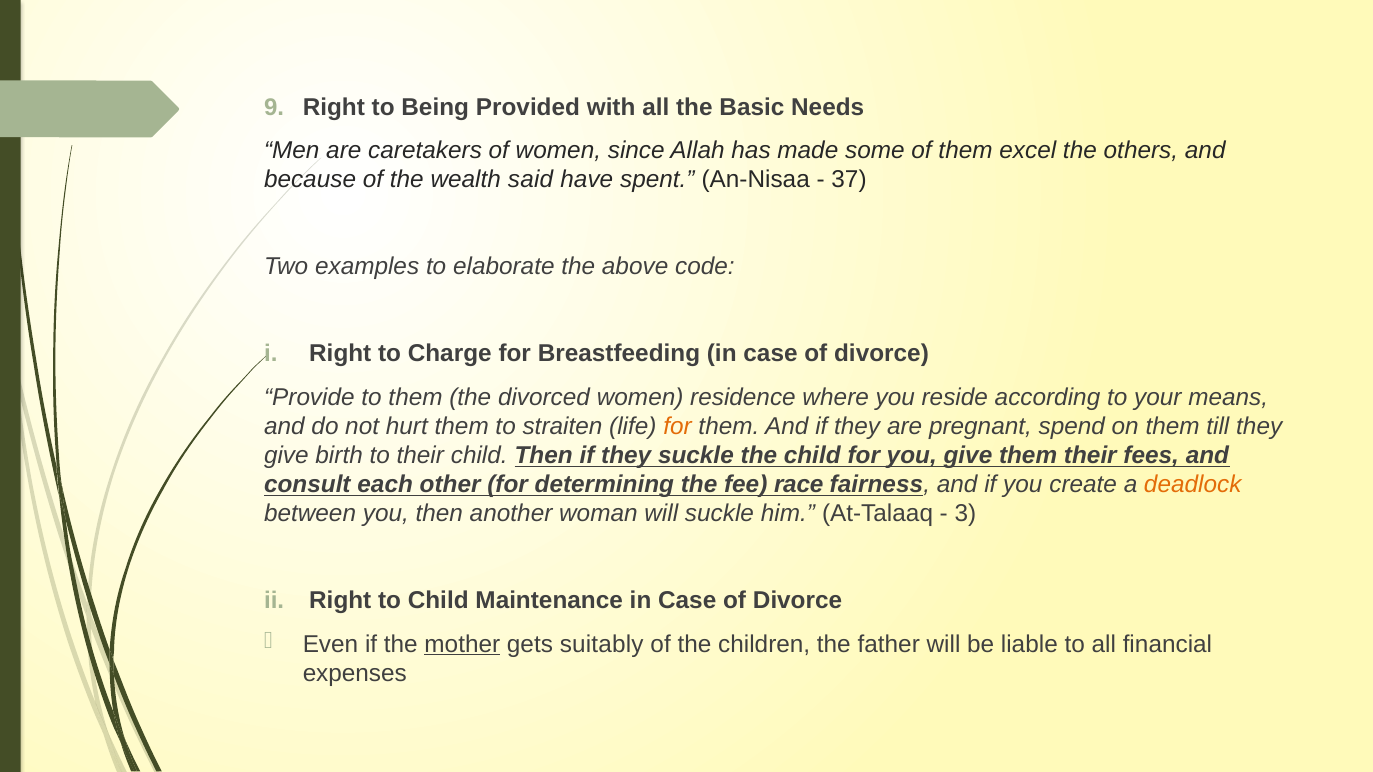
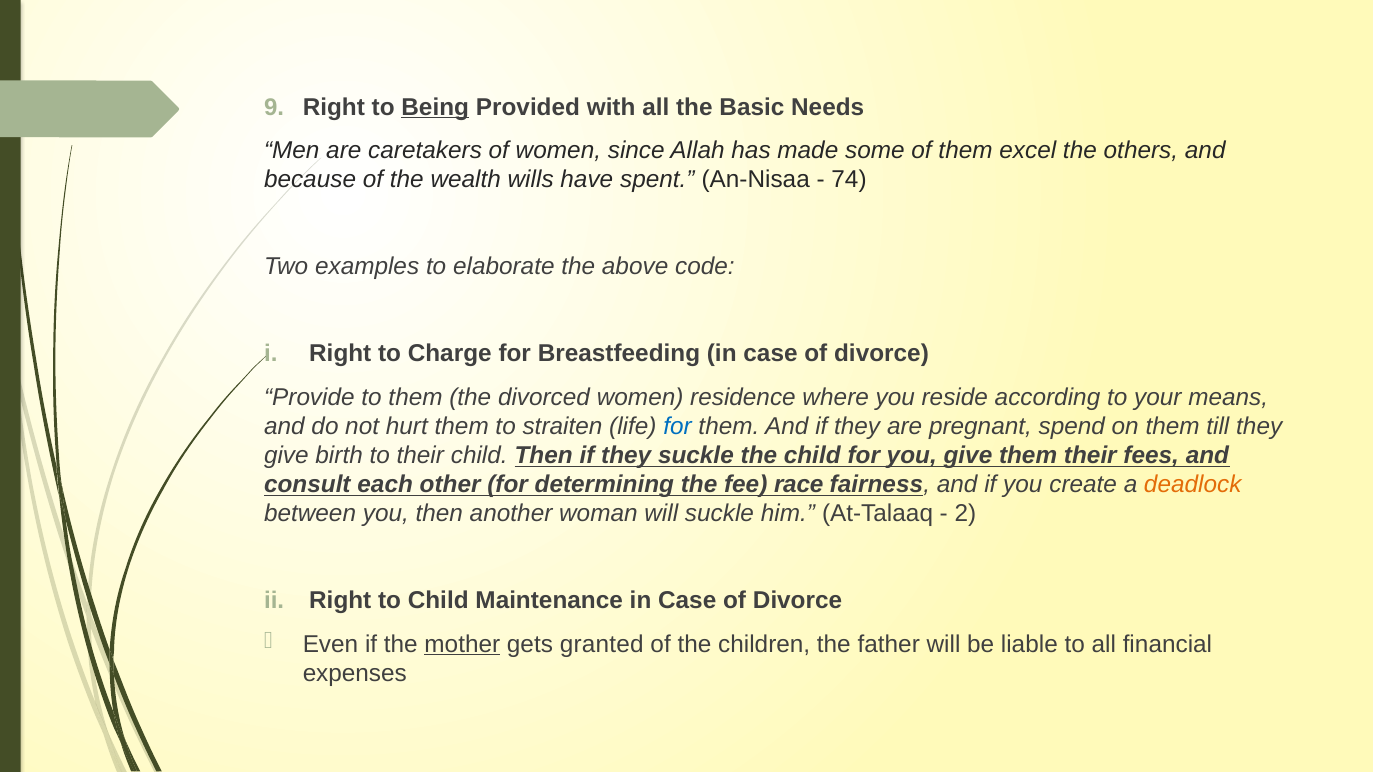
Being underline: none -> present (435, 107)
said: said -> wills (531, 180)
37: 37 -> 74 (849, 180)
for colour: orange -> blue (677, 426)
3: 3 -> 2 (965, 514)
suitably: suitably -> granted (602, 644)
